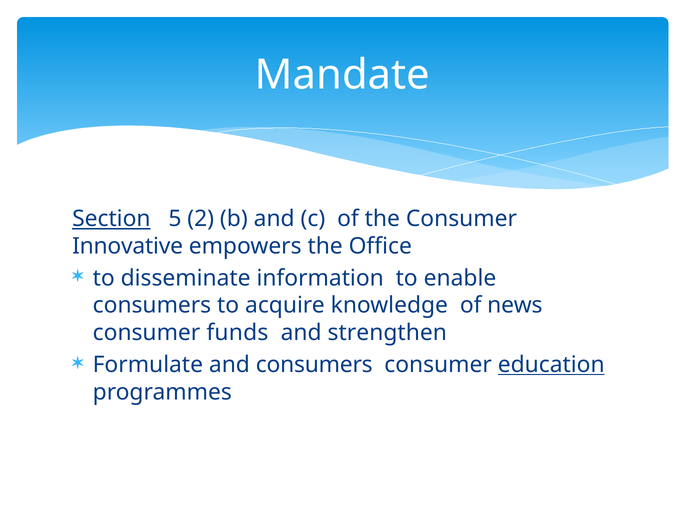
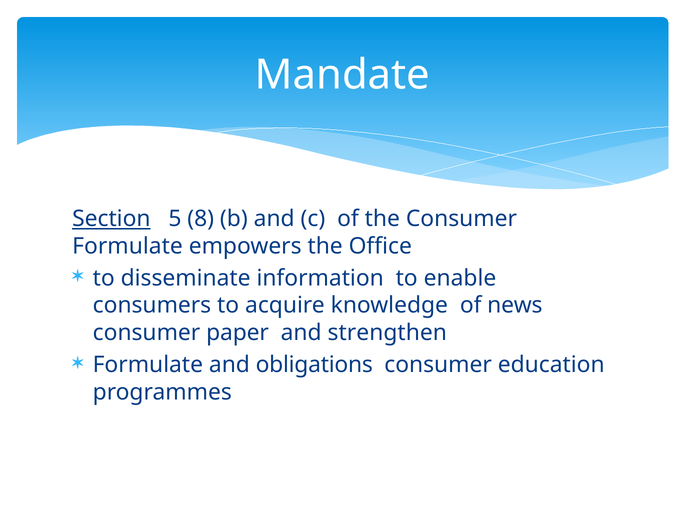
2: 2 -> 8 (201, 219)
Innovative: Innovative -> Formulate (127, 247)
funds: funds -> paper (238, 333)
and consumers: consumers -> obligations (314, 365)
education underline: present -> none (551, 365)
